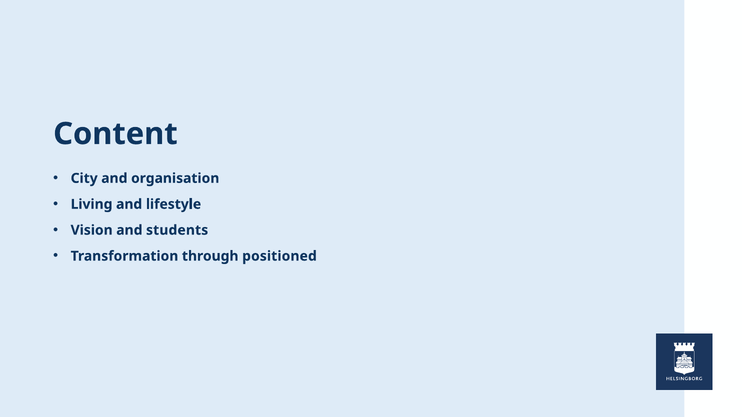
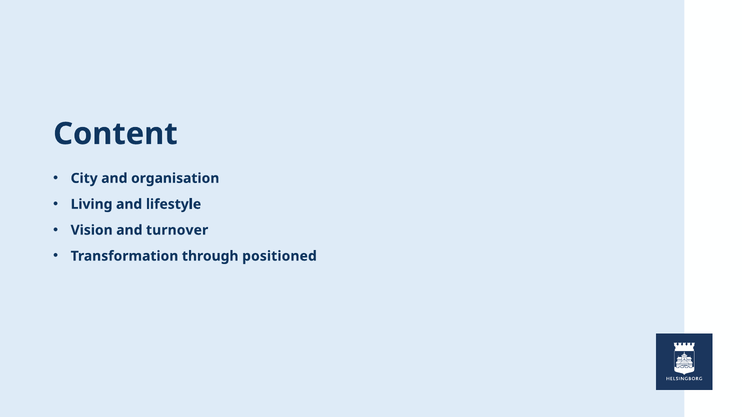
students: students -> turnover (177, 230)
